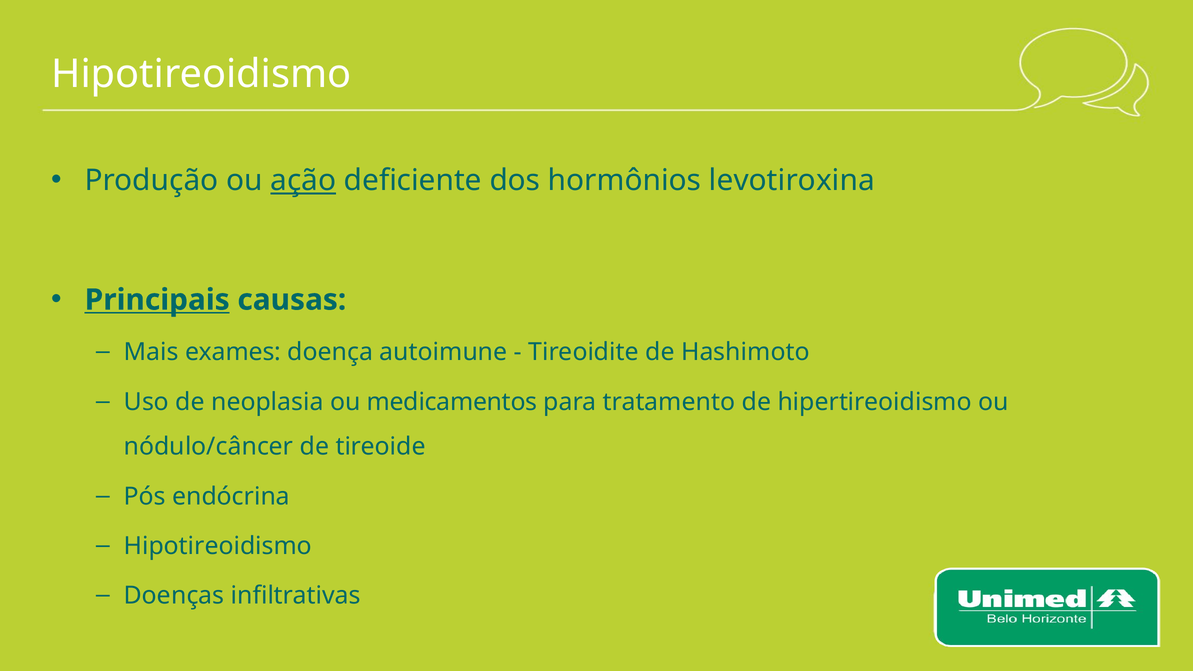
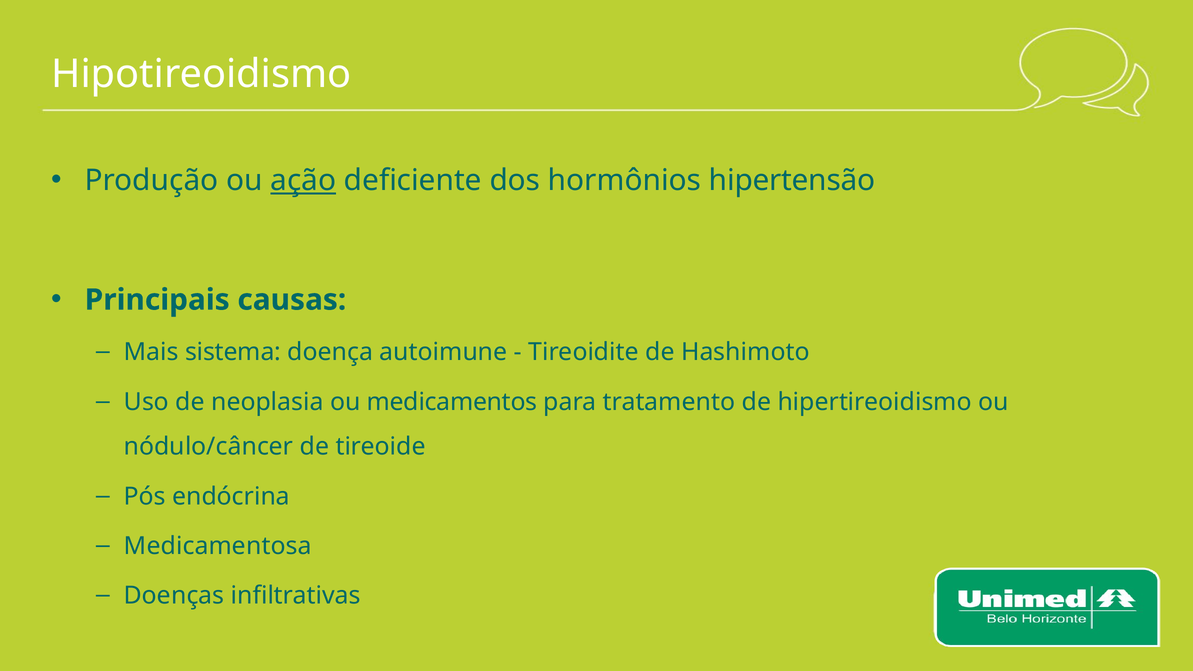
levotiroxina: levotiroxina -> hipertensão (792, 181)
Principais underline: present -> none (157, 300)
exames: exames -> sistema (233, 352)
Hipotireoidismo: Hipotireoidismo -> Medicamentosa (218, 546)
